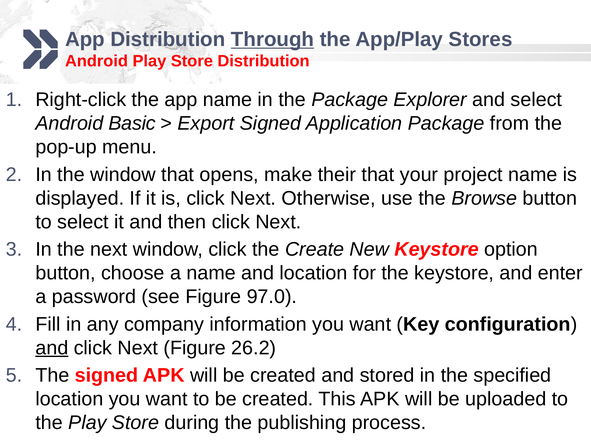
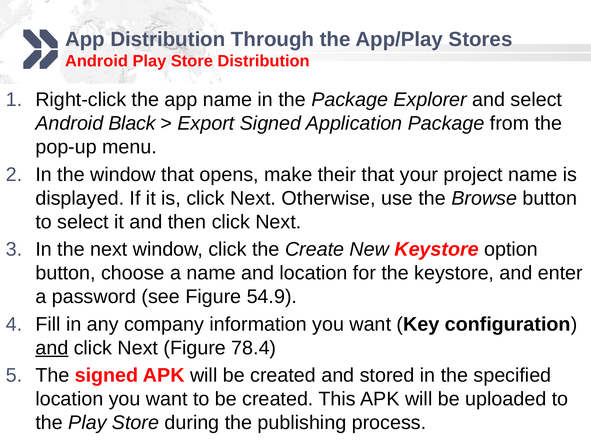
Through underline: present -> none (273, 39)
Basic: Basic -> Black (132, 124)
97.0: 97.0 -> 54.9 (272, 297)
26.2: 26.2 -> 78.4 (254, 348)
